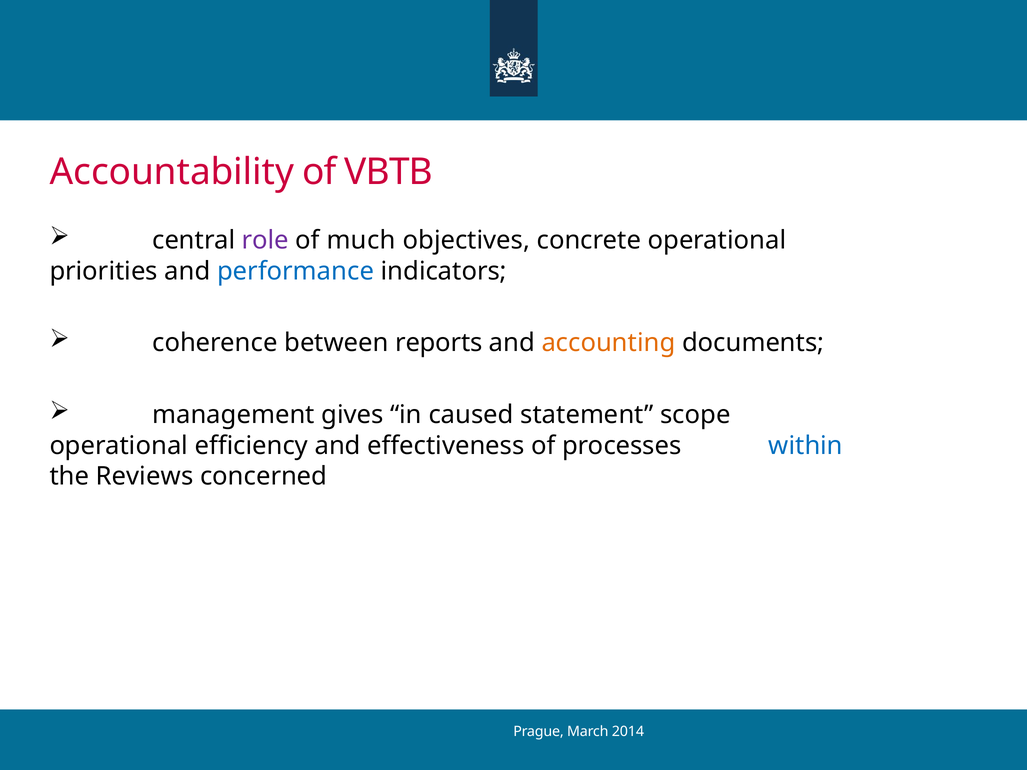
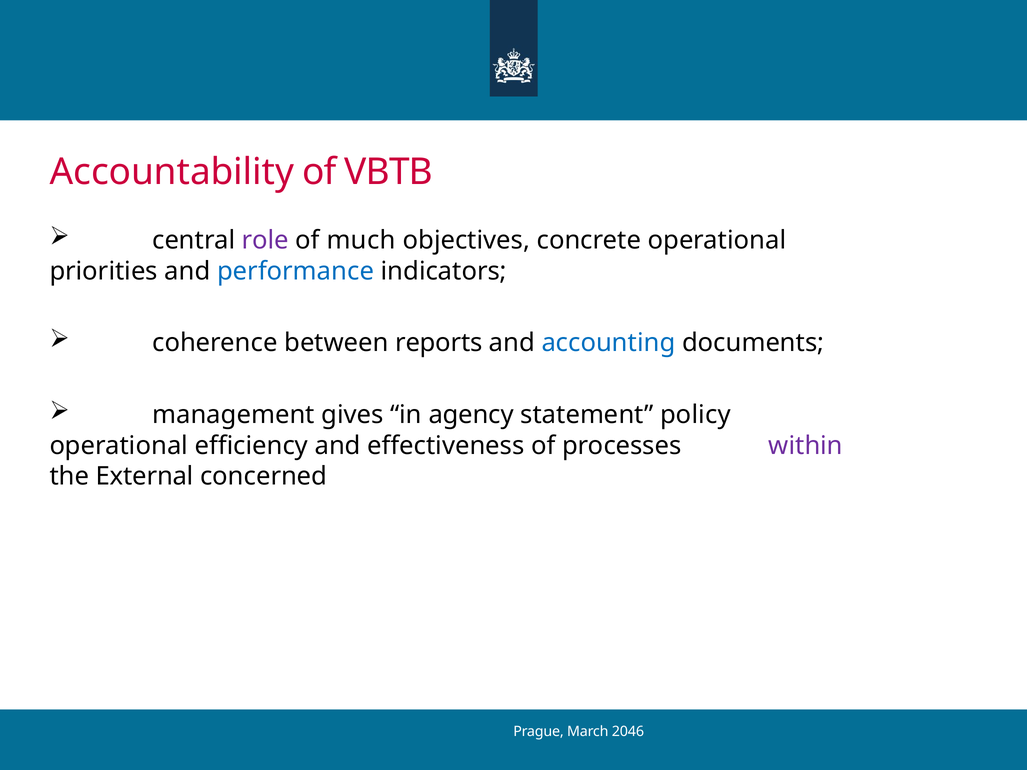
accounting colour: orange -> blue (608, 343)
caused: caused -> agency (471, 415)
scope: scope -> policy (695, 415)
within colour: blue -> purple (806, 446)
Reviews: Reviews -> External (145, 477)
2014: 2014 -> 2046 (628, 732)
